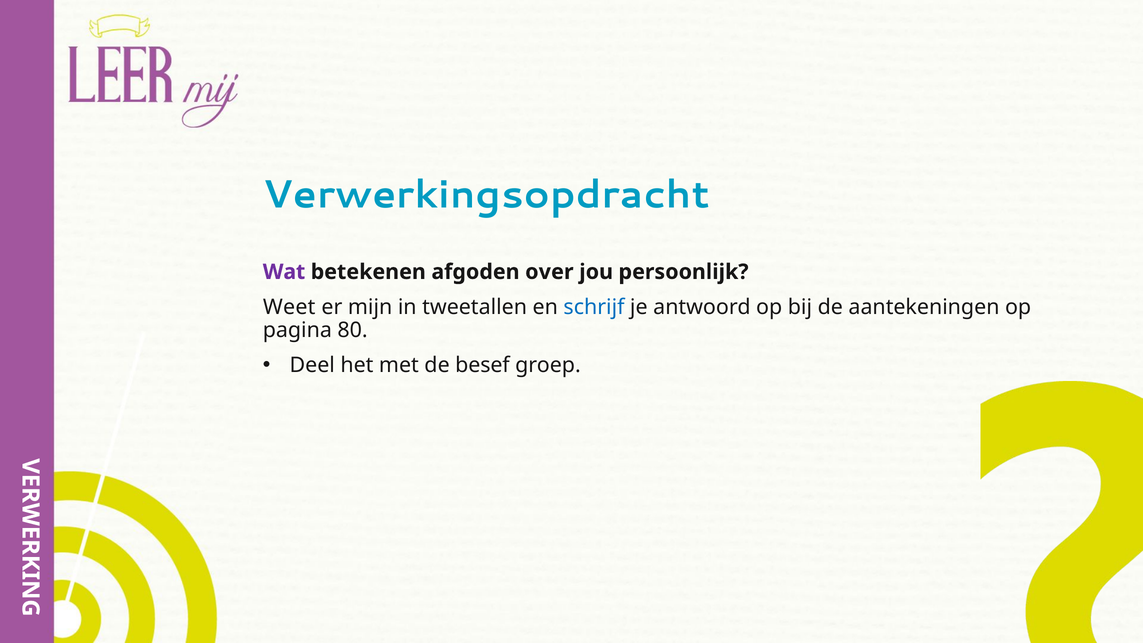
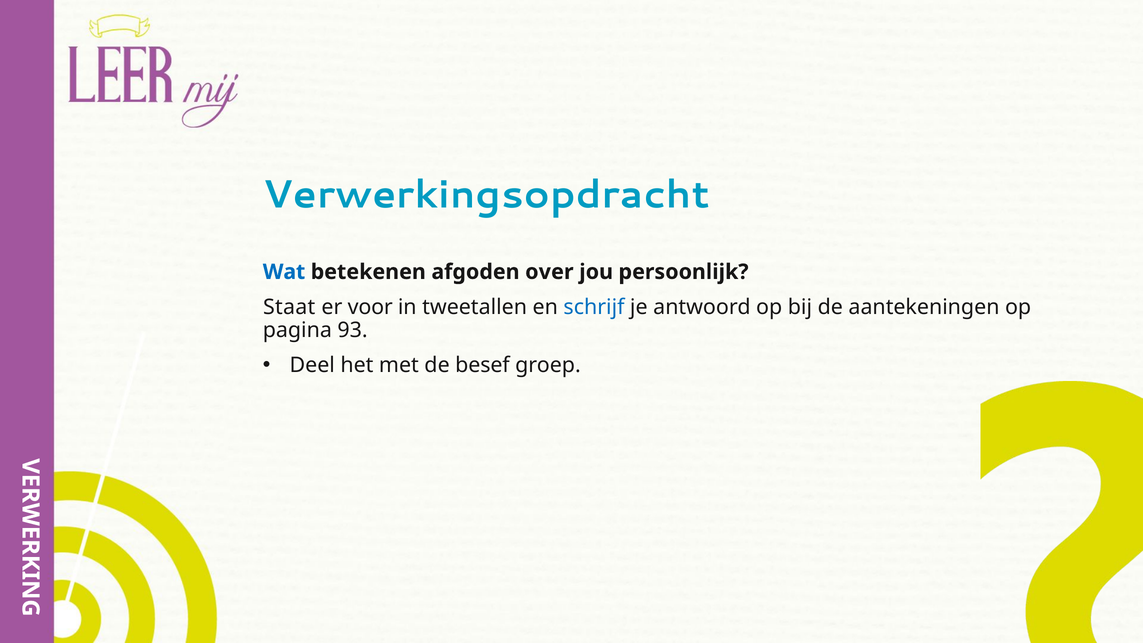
Wat colour: purple -> blue (284, 272)
Weet: Weet -> Staat (289, 307)
mijn: mijn -> voor (370, 307)
80: 80 -> 93 (353, 330)
